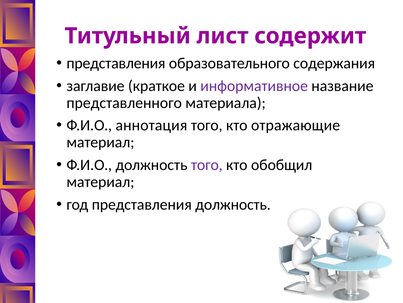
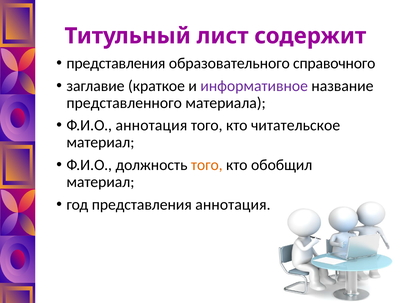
содержания: содержания -> справочного (334, 63)
отражающие: отражающие -> читательское (296, 125)
того colour: purple -> orange (207, 165)
представления должность: должность -> аннотация (233, 204)
